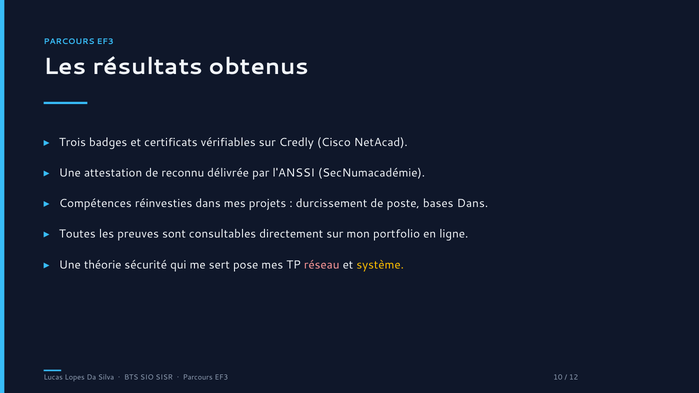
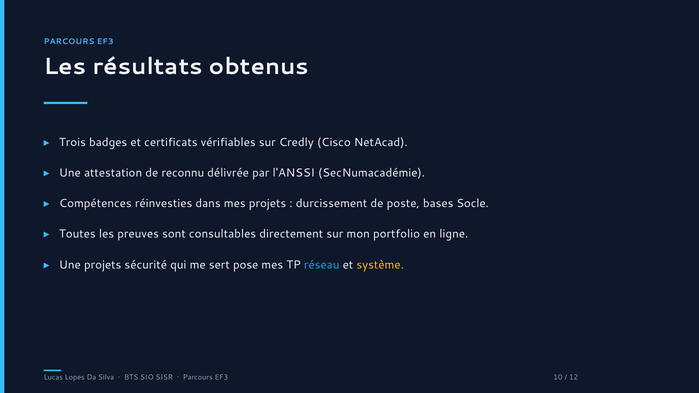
bases Dans: Dans -> Socle (473, 204)
Une théorie: théorie -> projets (103, 265)
réseau colour: pink -> light blue (322, 265)
